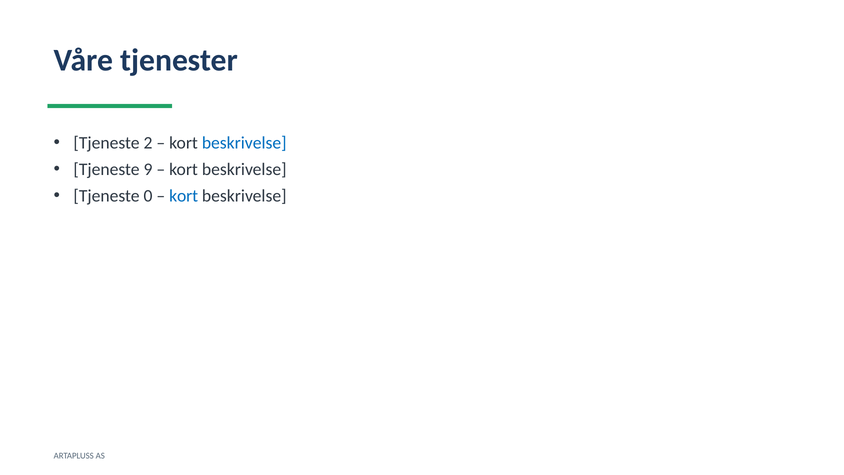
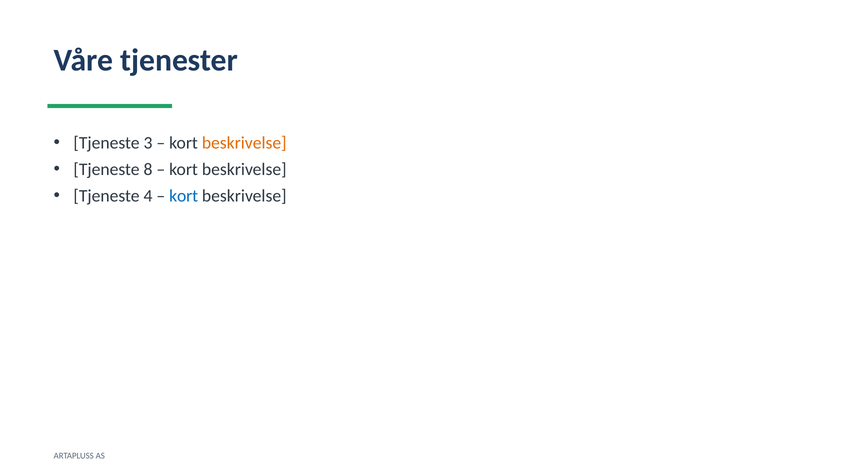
2: 2 -> 3 (148, 143)
beskrivelse colour: blue -> orange (244, 143)
9: 9 -> 8 (148, 169)
0: 0 -> 4 (148, 196)
